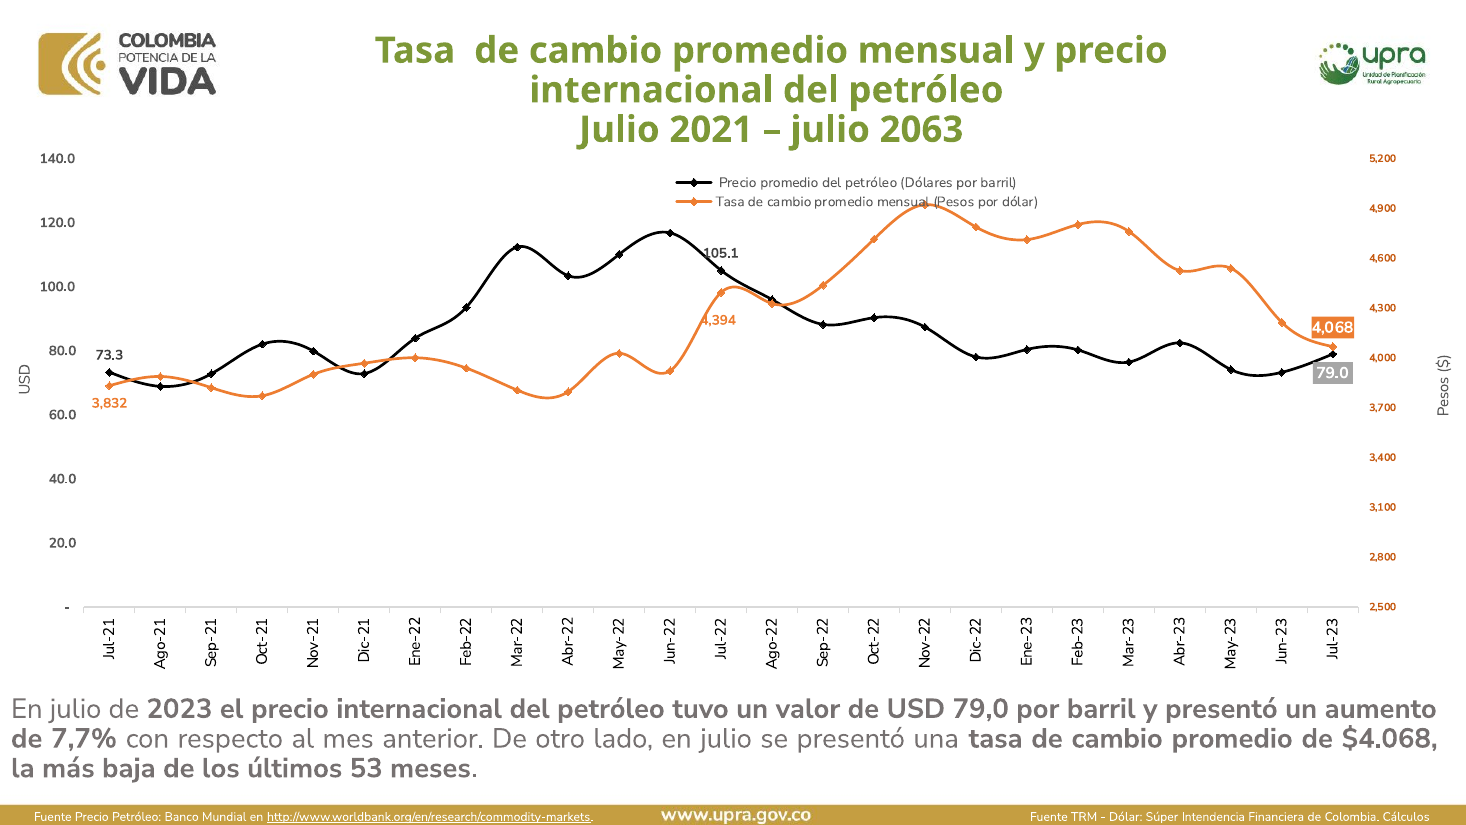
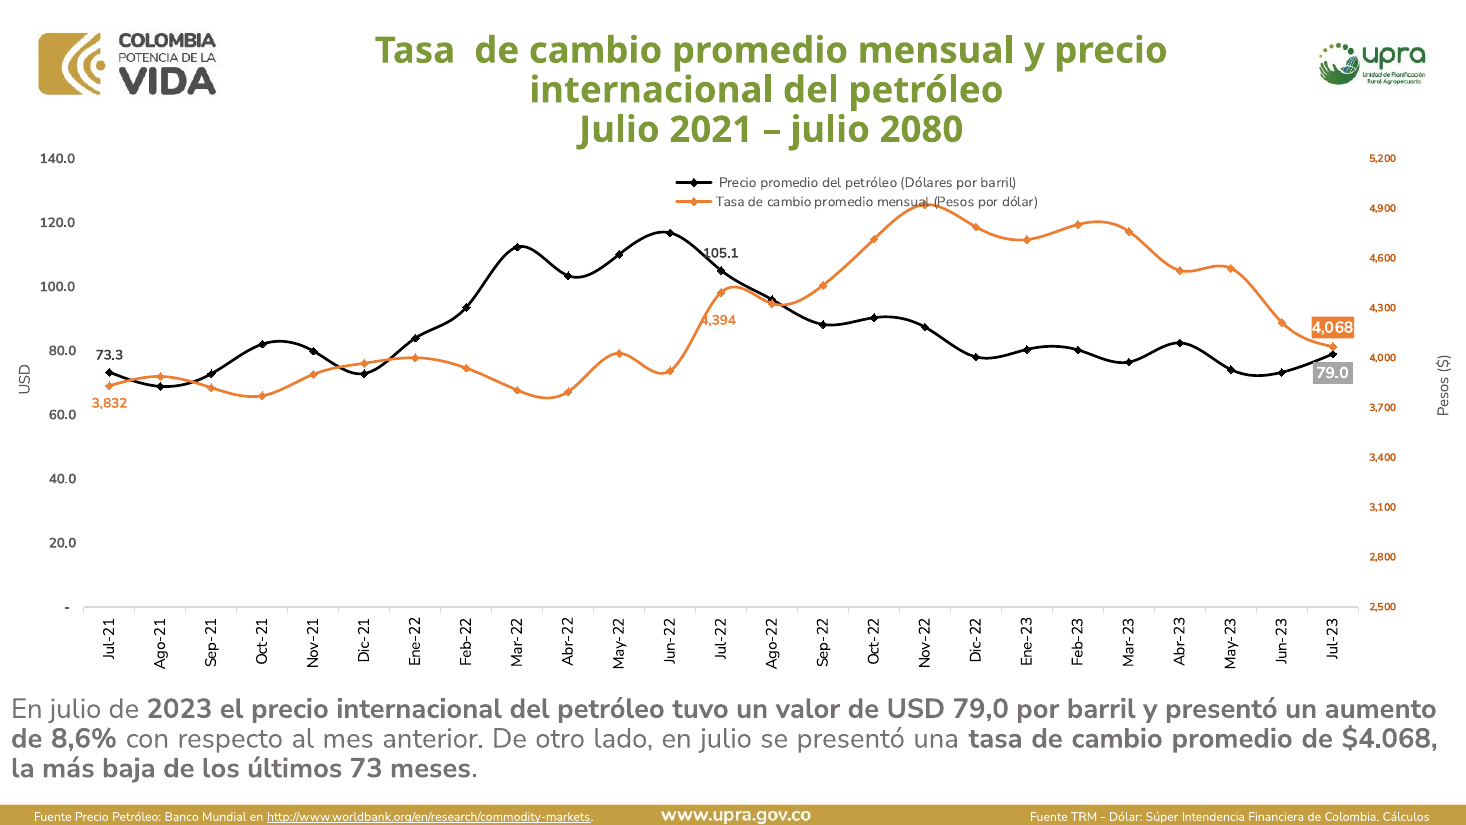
2063: 2063 -> 2080 (921, 130)
7,7%: 7,7% -> 8,6% (84, 738)
53: 53 -> 73 (366, 768)
